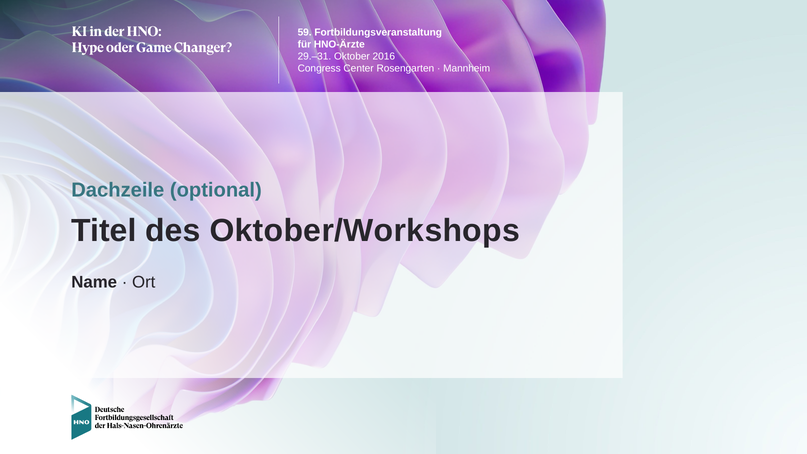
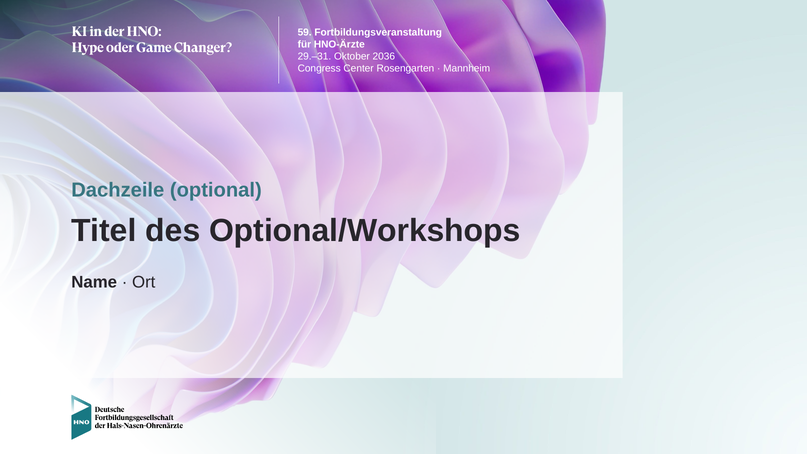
2016: 2016 -> 2036 (384, 56)
Oktober/Workshops: Oktober/Workshops -> Optional/Workshops (365, 231)
